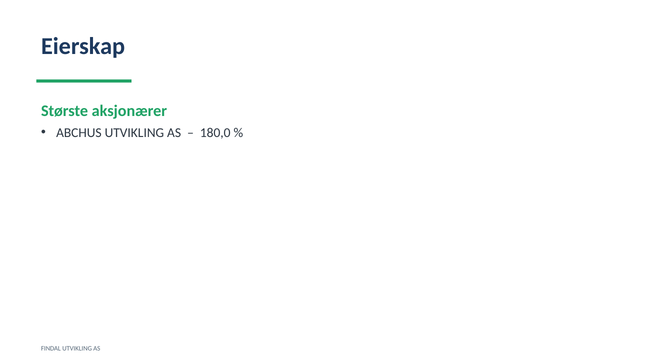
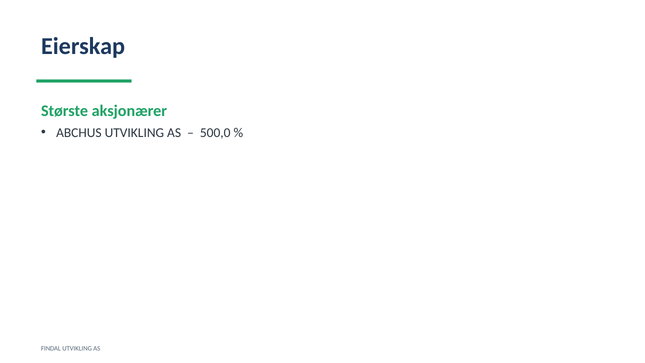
180,0: 180,0 -> 500,0 (215, 133)
